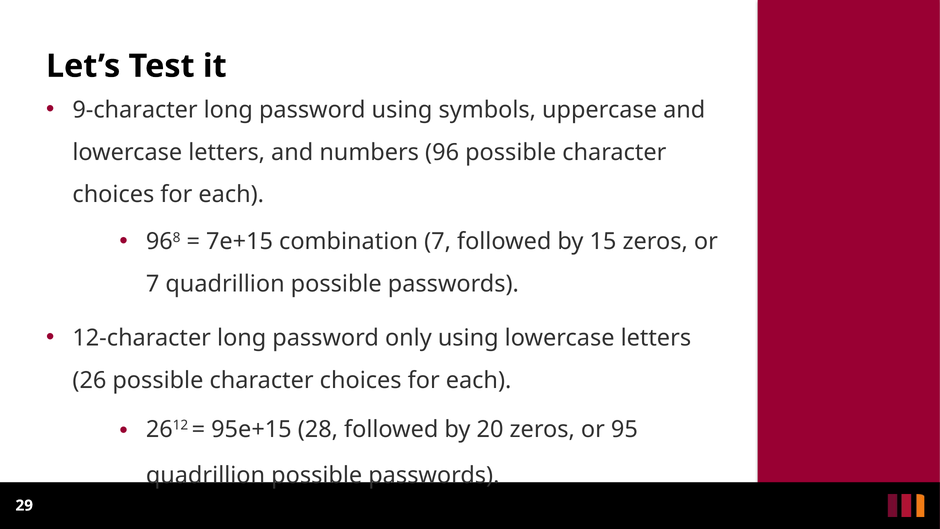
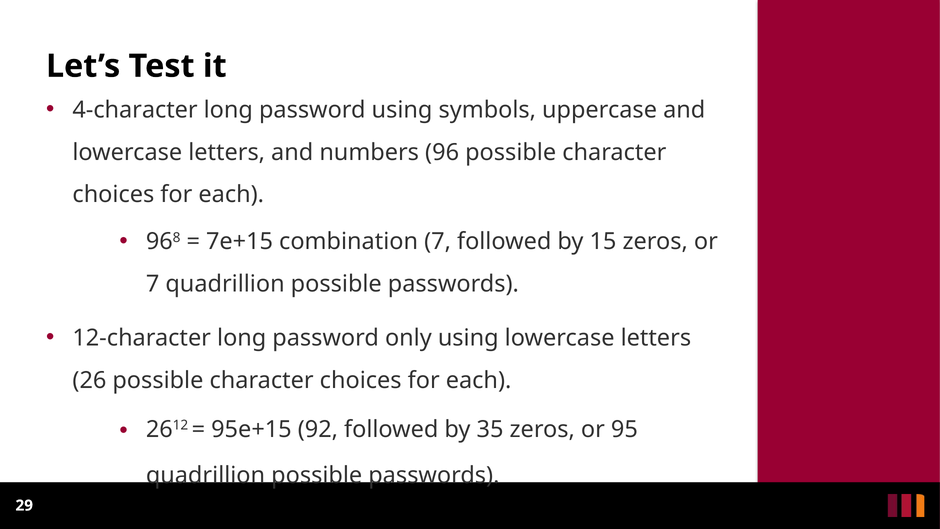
9-character: 9-character -> 4-character (135, 110)
28: 28 -> 92 (318, 429)
20: 20 -> 35 (490, 429)
